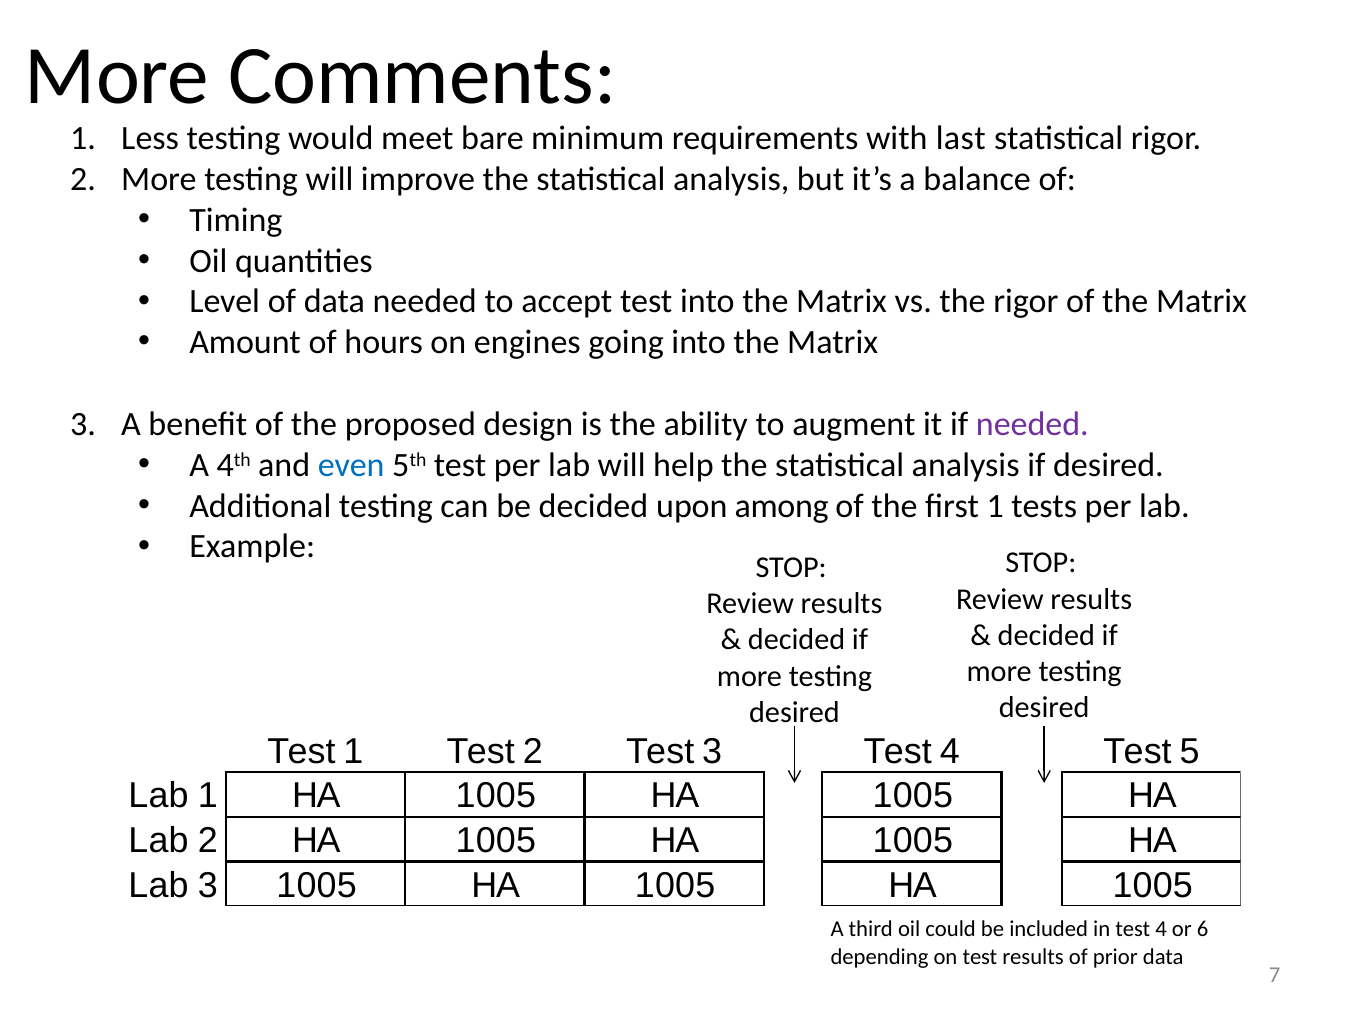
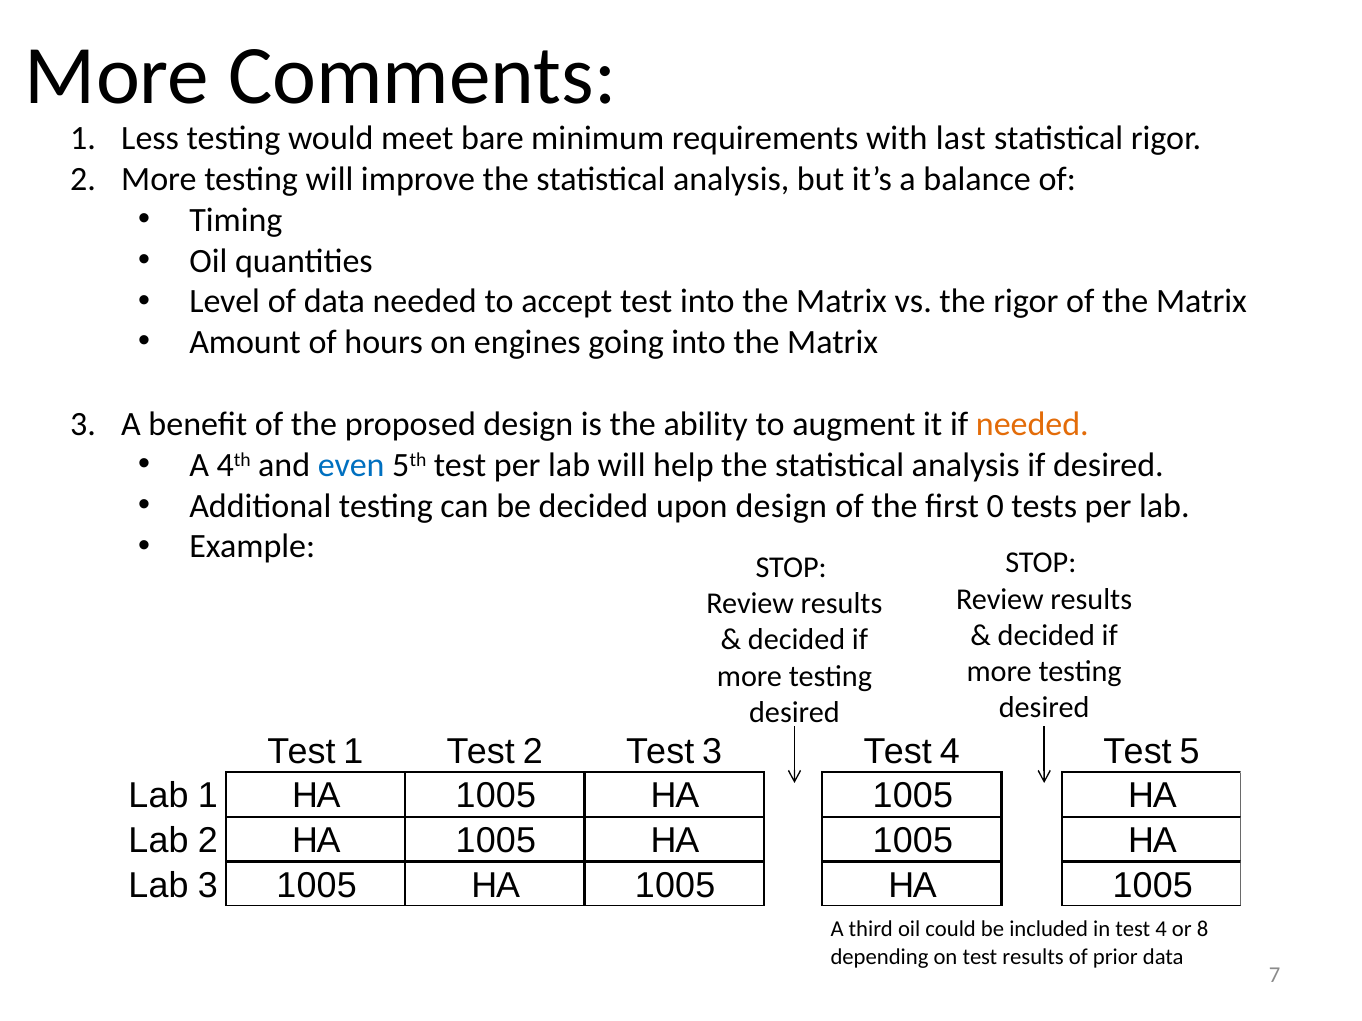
needed colour: purple -> orange (1032, 424)
upon among: among -> design (781, 506)
first 1: 1 -> 0 (995, 506)
6: 6 -> 8 (1203, 930)
